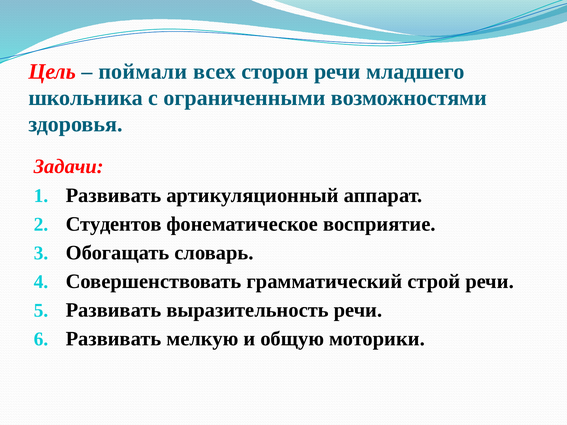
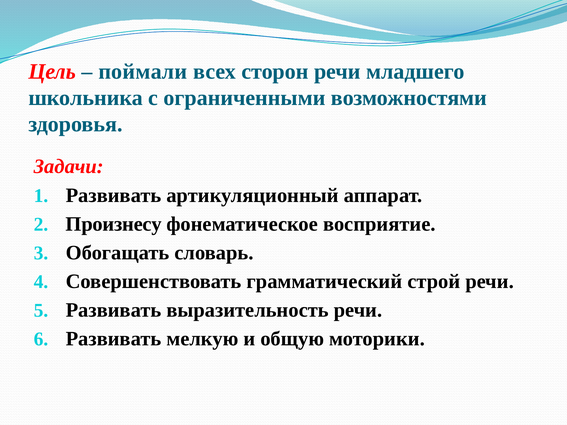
Студентов: Студентов -> Произнесу (114, 224)
